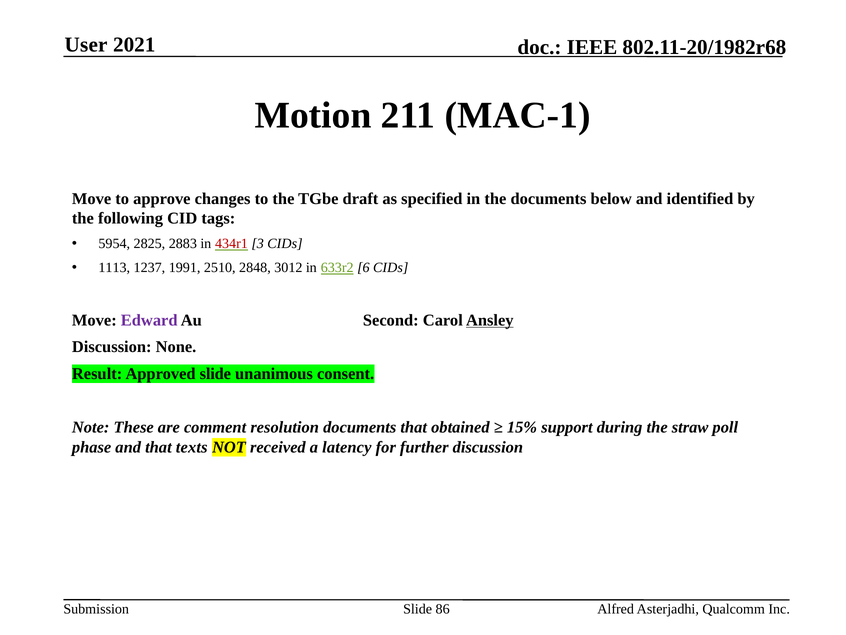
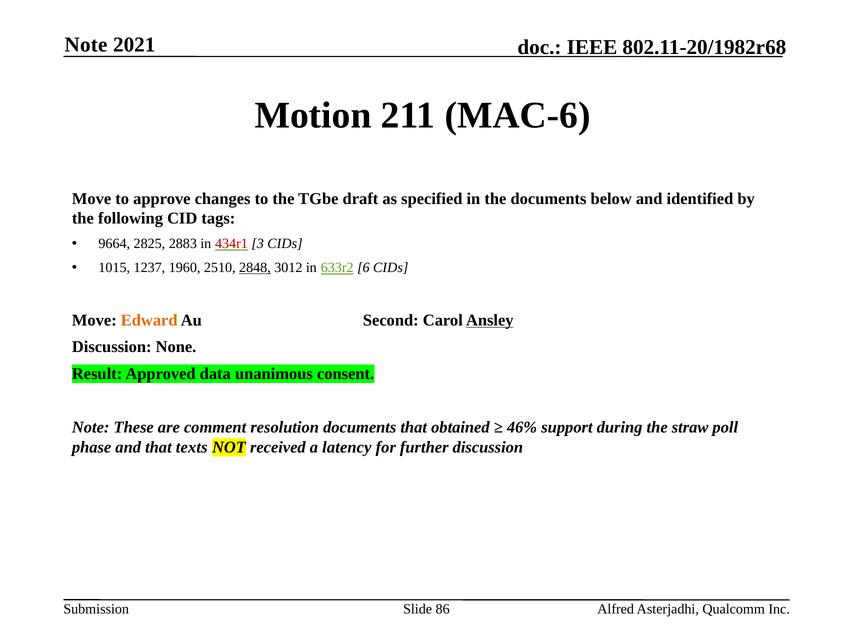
User: User -> Note (86, 45)
MAC-1: MAC-1 -> MAC-6 (518, 115)
5954: 5954 -> 9664 (114, 244)
1113: 1113 -> 1015 (114, 268)
1991: 1991 -> 1960 (185, 268)
2848 underline: none -> present (255, 268)
Edward colour: purple -> orange (149, 320)
Approved slide: slide -> data (215, 374)
15%: 15% -> 46% (522, 427)
